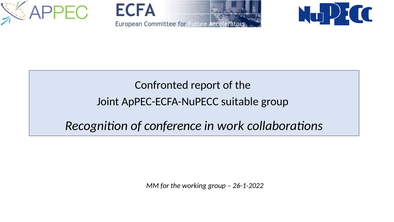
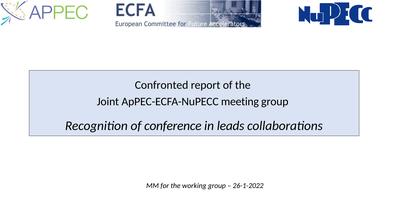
suitable: suitable -> meeting (240, 101)
work: work -> leads (231, 126)
